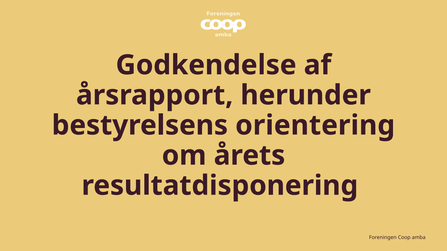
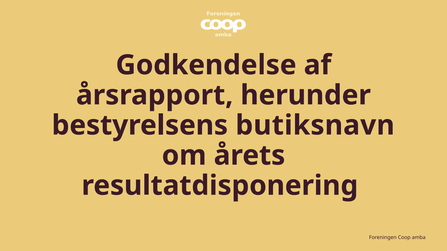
orientering: orientering -> butiksnavn (315, 126)
